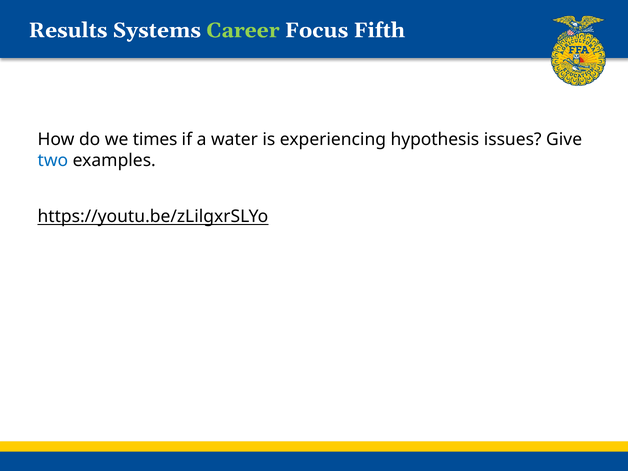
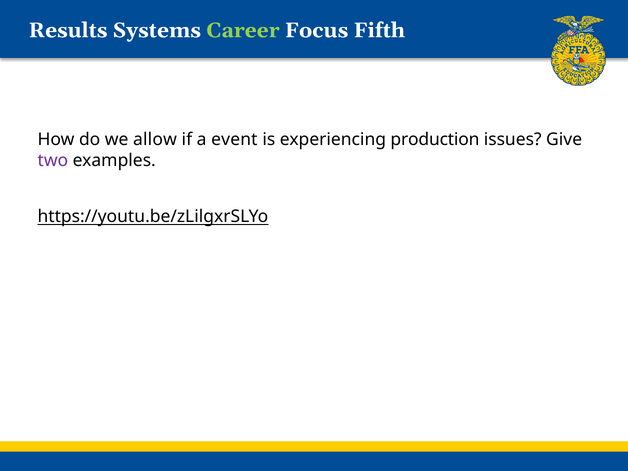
times: times -> allow (155, 140)
water: water -> event (234, 140)
hypothesis: hypothesis -> production (435, 140)
two colour: blue -> purple (53, 161)
